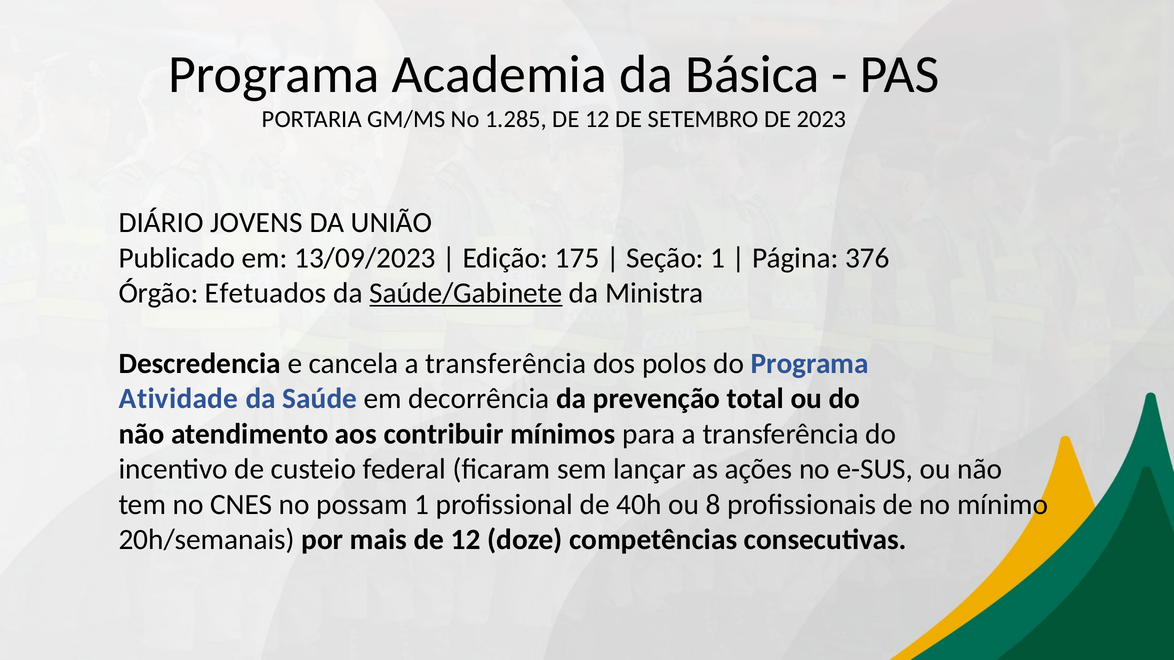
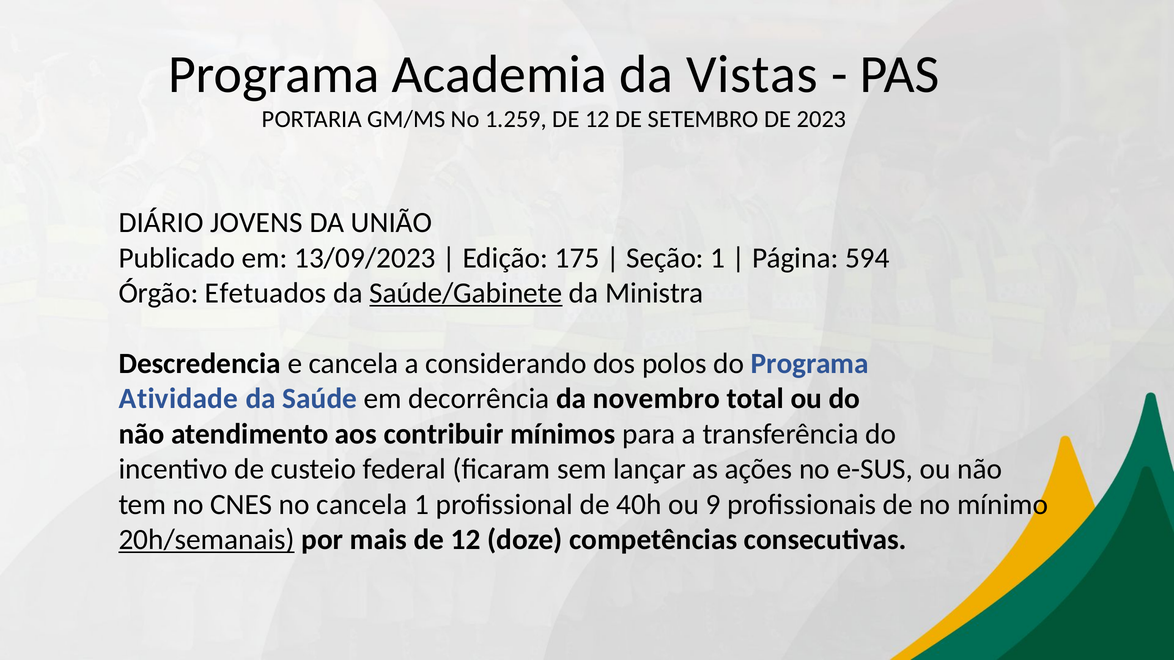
Básica: Básica -> Vistas (752, 74)
1.285: 1.285 -> 1.259 (516, 119)
376: 376 -> 594 (867, 258)
cancela a transferência: transferência -> considerando (506, 364)
prevenção: prevenção -> novembro (656, 399)
no possam: possam -> cancela (362, 505)
8: 8 -> 9 (713, 505)
20h/semanais underline: none -> present (207, 540)
